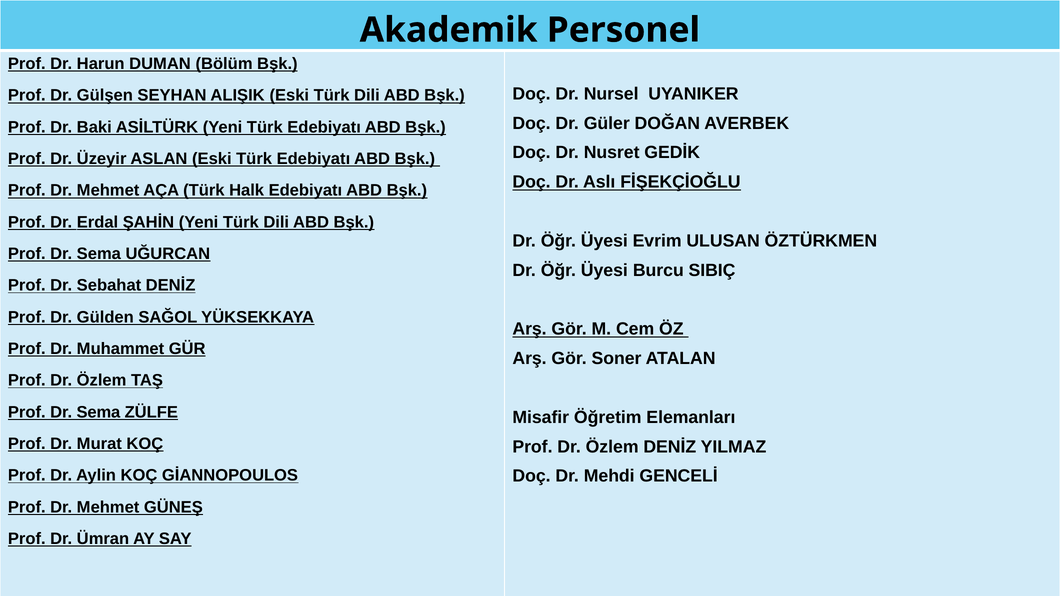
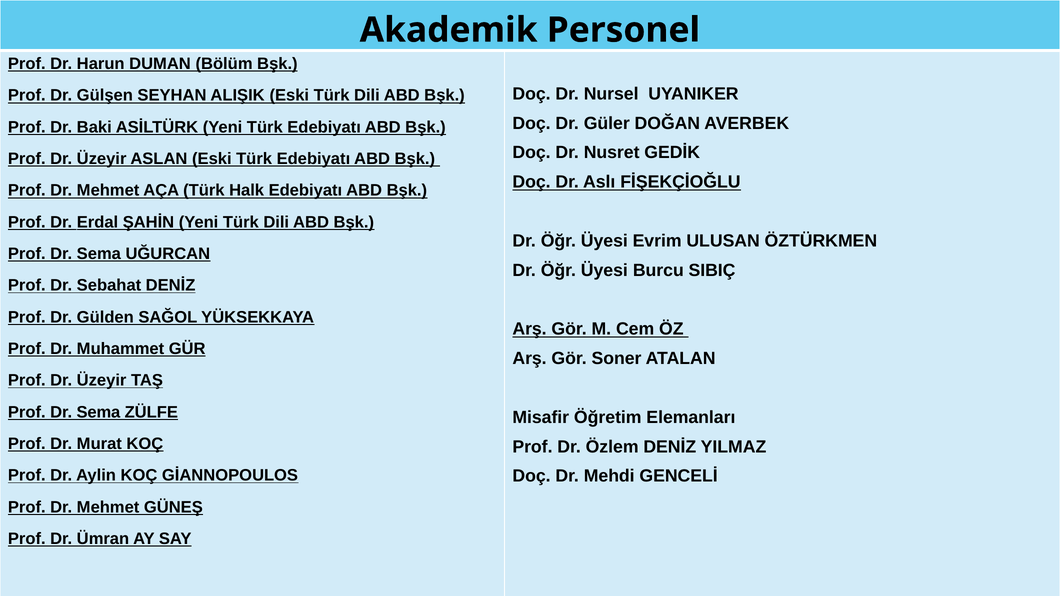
Özlem: Özlem -> Üzeyir (102, 381)
